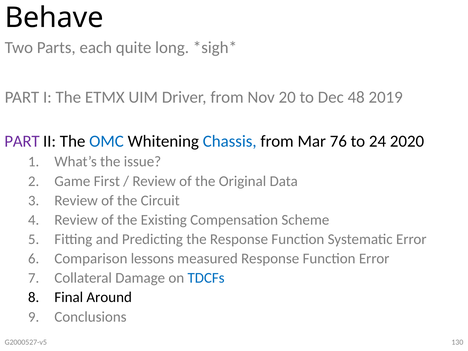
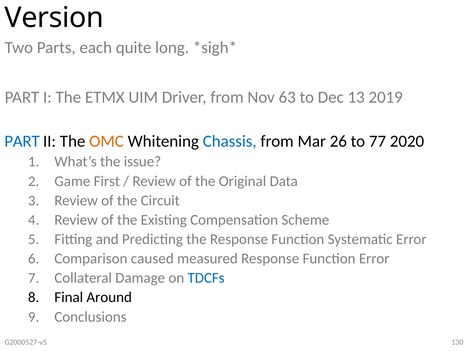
Behave: Behave -> Version (54, 18)
20: 20 -> 63 (287, 97)
48: 48 -> 13 (356, 97)
PART colour: purple -> blue (22, 141)
OMC colour: blue -> orange (107, 141)
76: 76 -> 26 (338, 141)
24: 24 -> 77 (377, 141)
lessons: lessons -> caused (152, 259)
